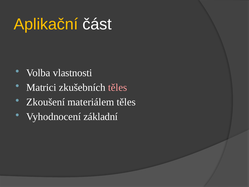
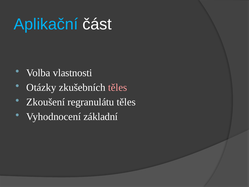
Aplikační colour: yellow -> light blue (46, 24)
Matrici: Matrici -> Otázky (41, 87)
materiálem: materiálem -> regranulátu (91, 102)
